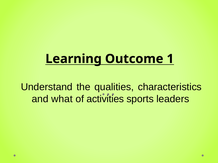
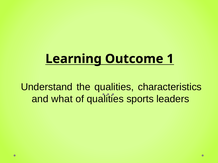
of activities: activities -> qualities (105, 99)
